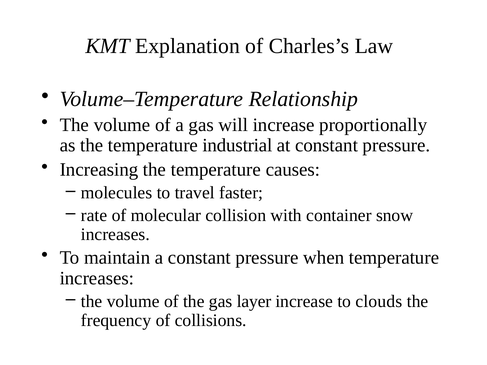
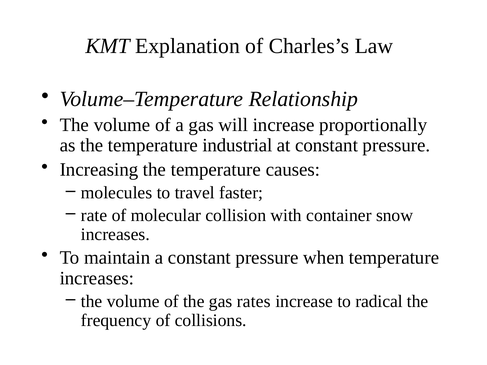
layer: layer -> rates (254, 302)
clouds: clouds -> radical (379, 302)
